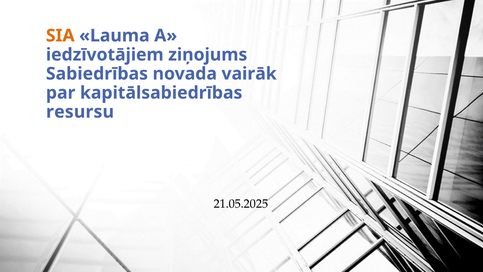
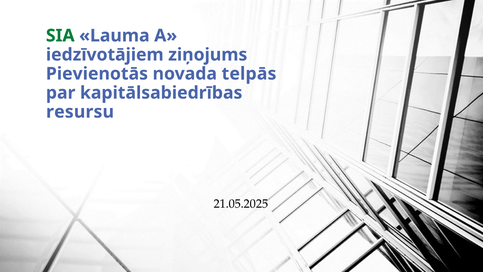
SIA colour: orange -> green (60, 36)
Sabiedrības: Sabiedrības -> Pievienotās (97, 74)
vairāk: vairāk -> telpās (249, 74)
